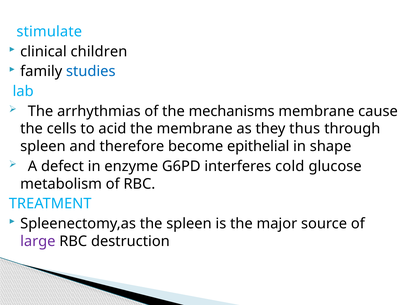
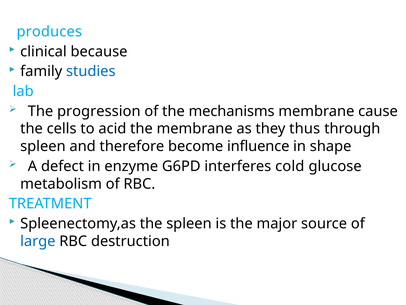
stimulate: stimulate -> produces (49, 32)
children: children -> because (99, 51)
arrhythmias: arrhythmias -> progression (99, 111)
epithelial: epithelial -> influence (258, 146)
large colour: purple -> blue (38, 241)
